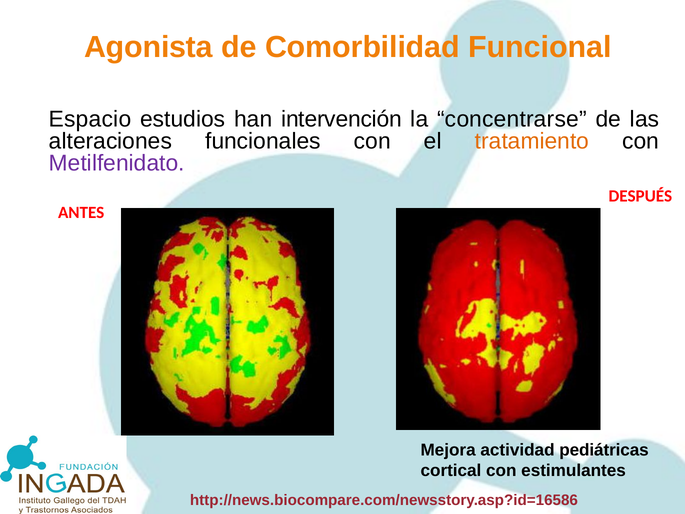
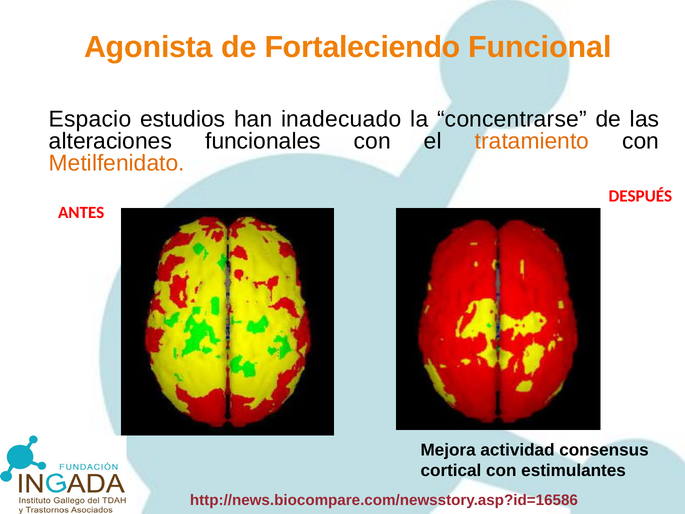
Comorbilidad: Comorbilidad -> Fortaleciendo (362, 47)
intervención: intervención -> inadecuado (341, 119)
Metilfenidato colour: purple -> orange (117, 163)
pediátricas: pediátricas -> consensus (604, 450)
